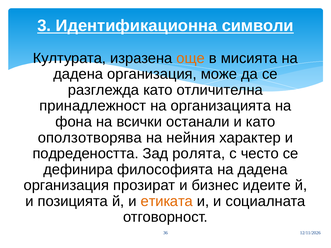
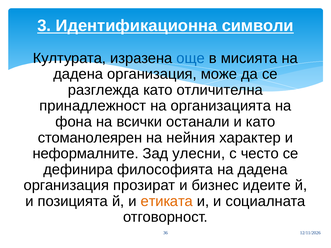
още colour: orange -> blue (191, 58)
оползотворява: оползотворява -> стоманолеярен (90, 138)
подредеността: подредеността -> неформалните (86, 154)
ролята: ролята -> улесни (199, 154)
